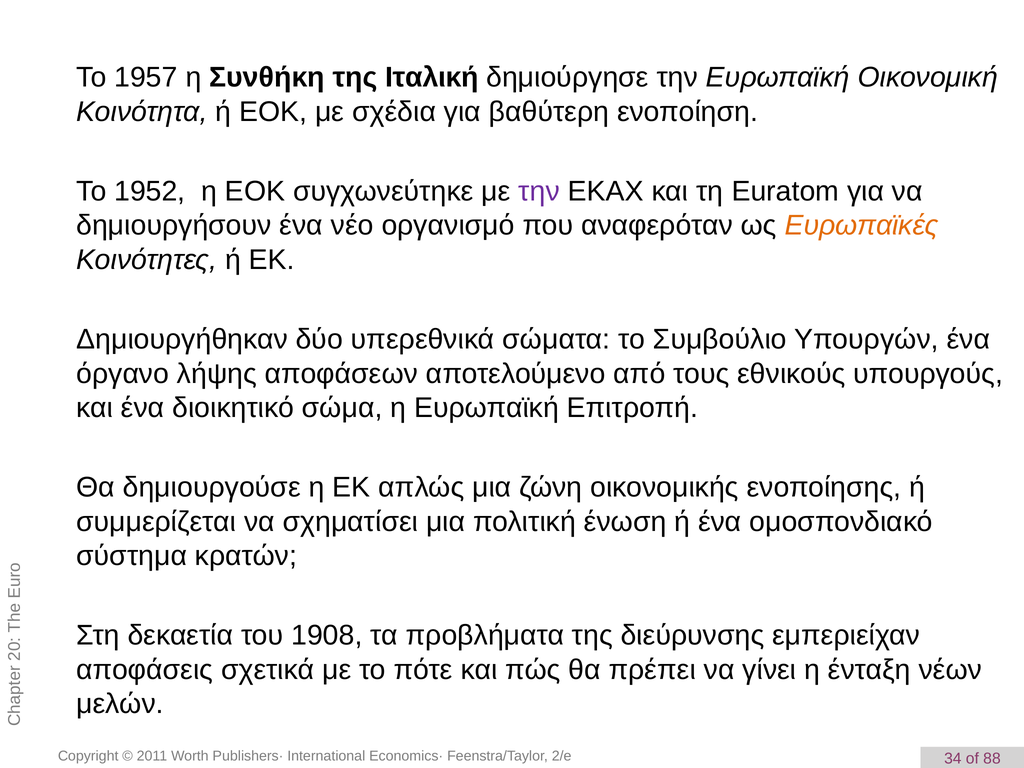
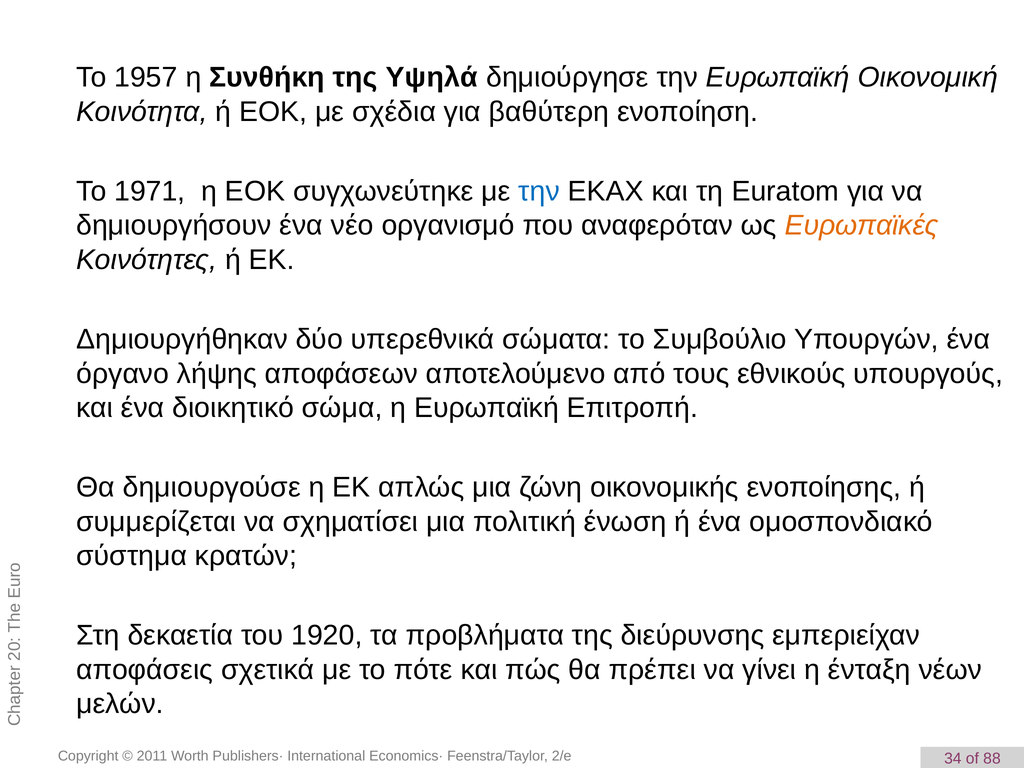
Ιταλική: Ιταλική -> Υψηλά (432, 78)
1952: 1952 -> 1971 (150, 191)
την colour: purple -> blue (539, 191)
1908: 1908 -> 1920 (327, 636)
